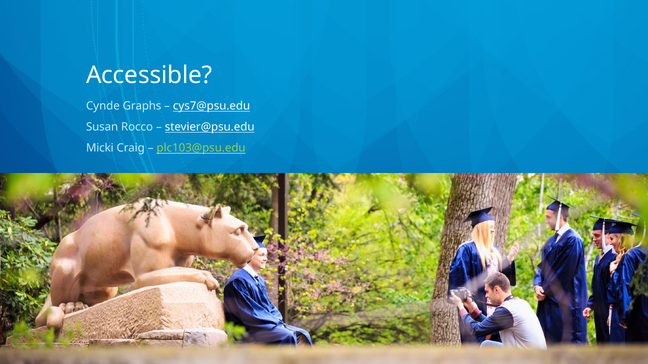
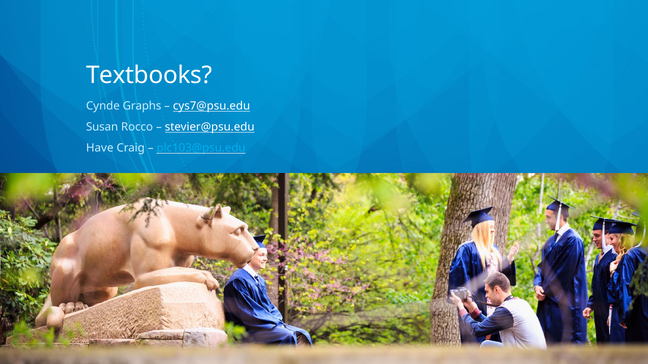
Accessible: Accessible -> Textbooks (149, 75)
Micki: Micki -> Have (100, 148)
plc103@psu.edu colour: light green -> light blue (201, 148)
